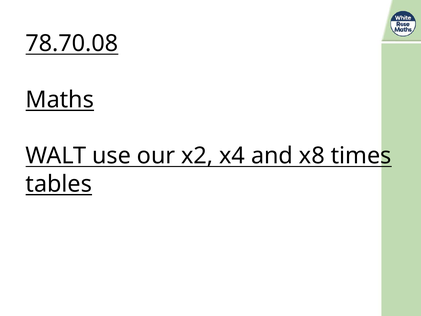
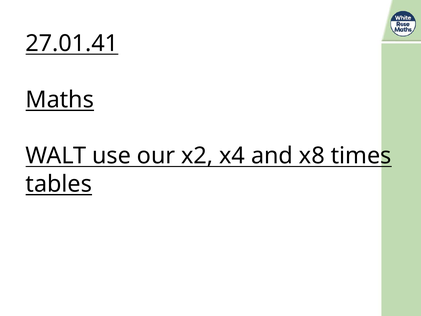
78.70.08: 78.70.08 -> 27.01.41 (72, 43)
